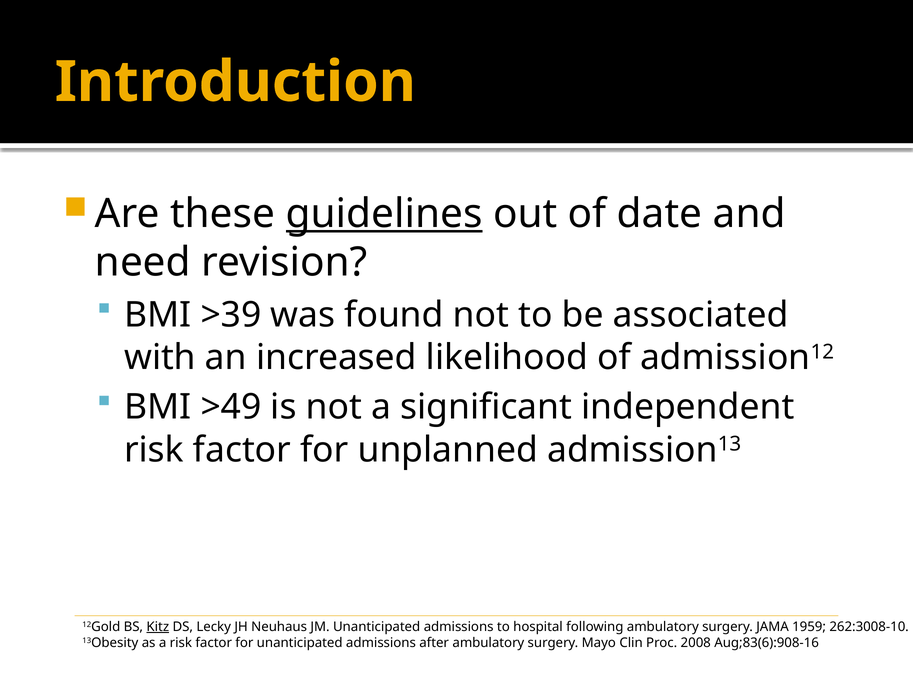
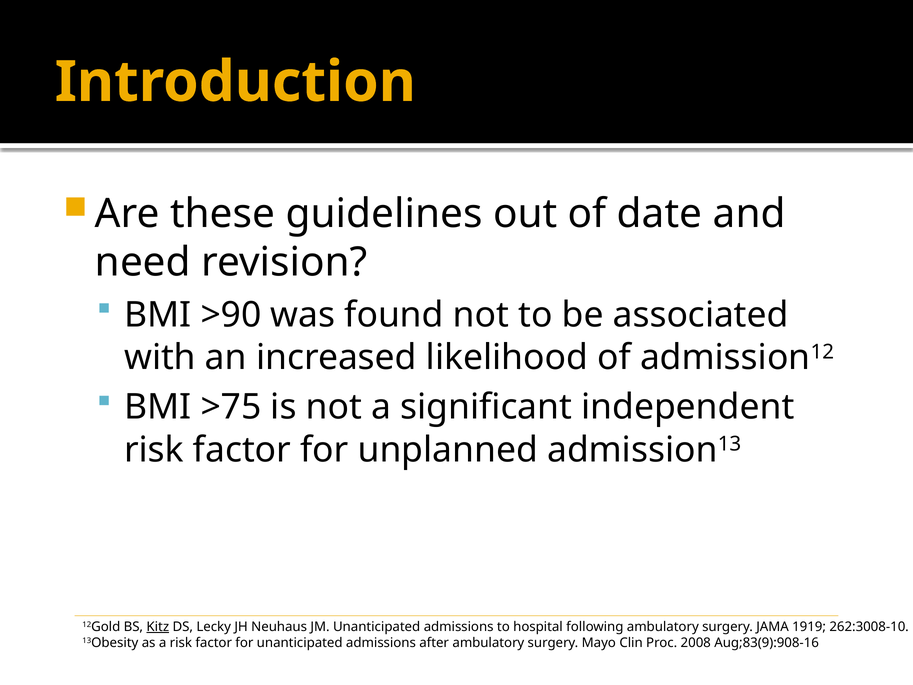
guidelines underline: present -> none (384, 214)
>39: >39 -> >90 (231, 315)
>49: >49 -> >75 (231, 407)
1959: 1959 -> 1919 (809, 626)
Aug;83(6):908-16: Aug;83(6):908-16 -> Aug;83(9):908-16 (767, 642)
